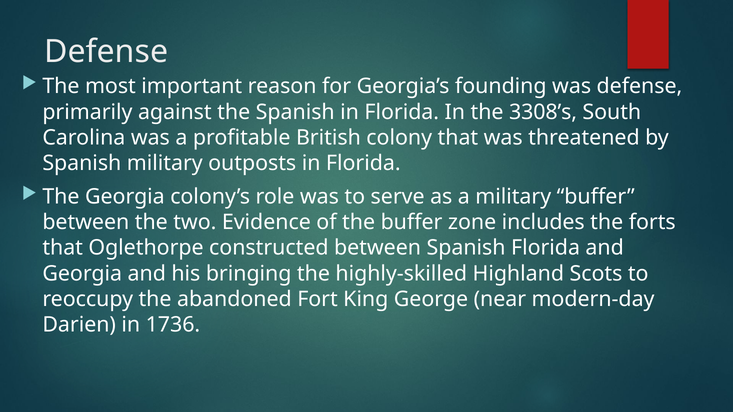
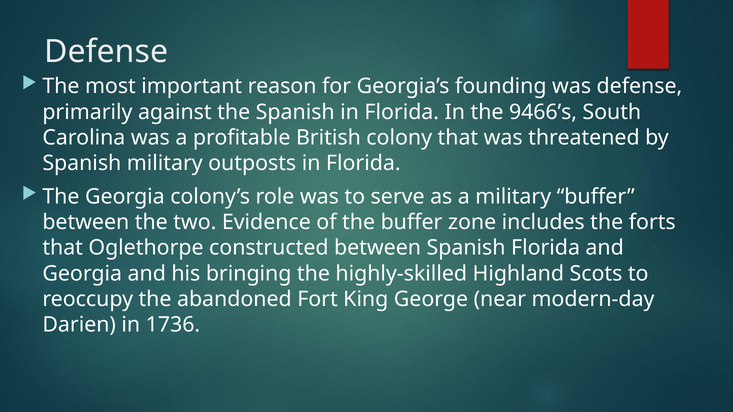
3308’s: 3308’s -> 9466’s (543, 112)
